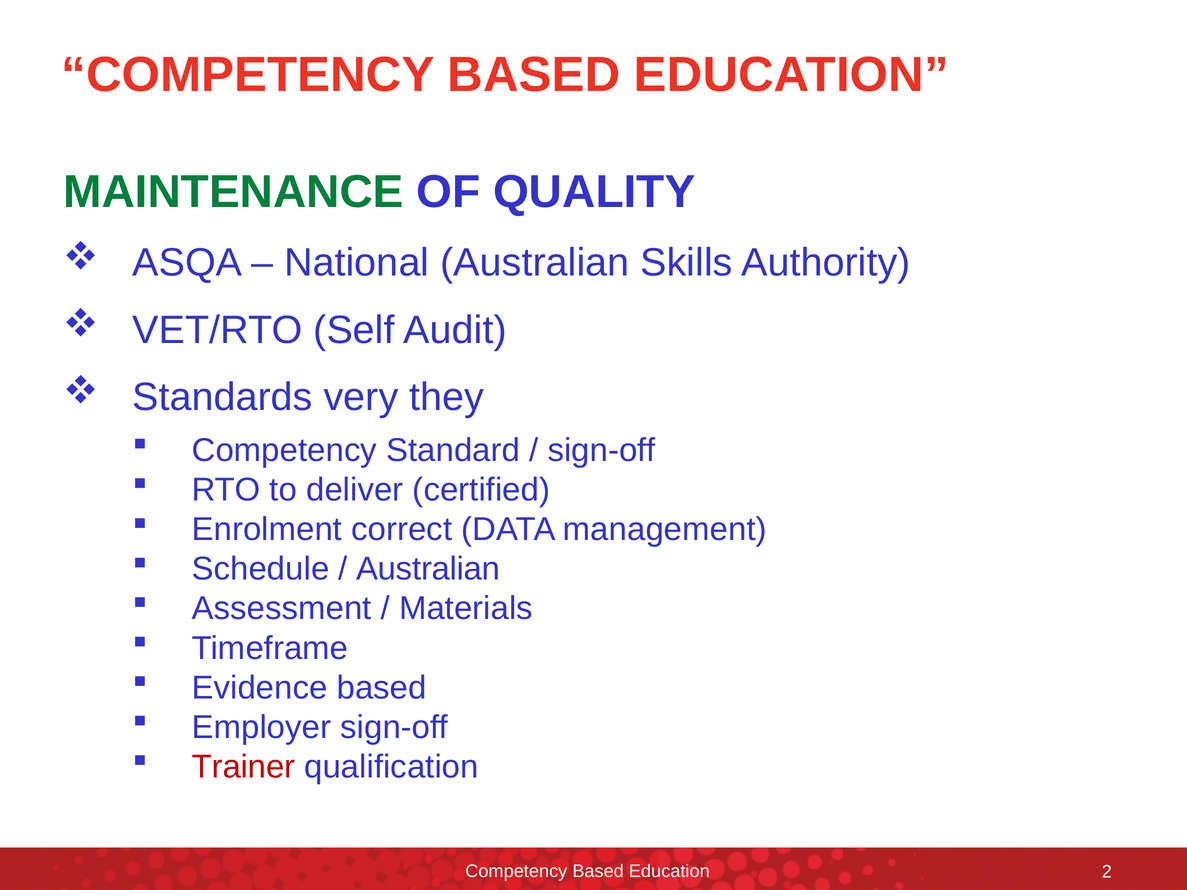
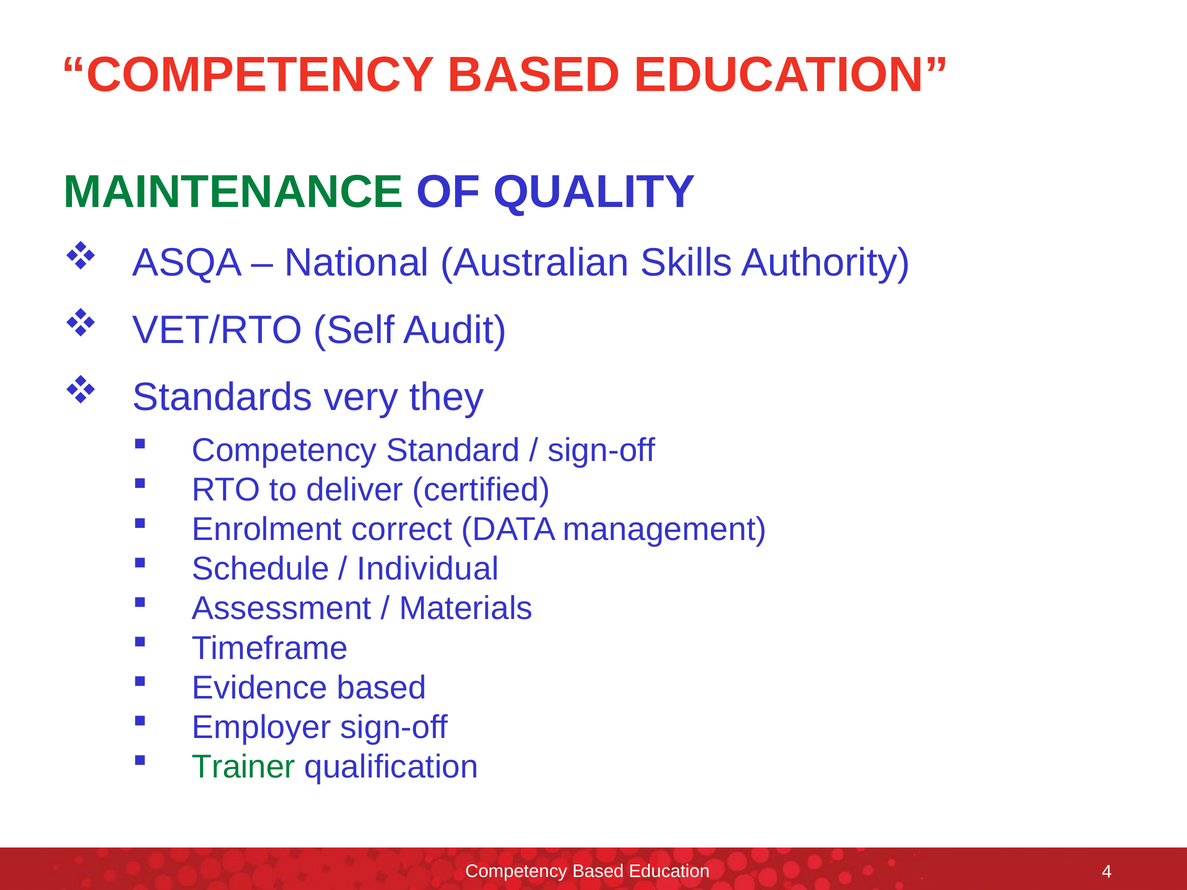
Australian: Australian -> Individual (428, 569)
Trainer colour: red -> green (244, 767)
2: 2 -> 4 (1107, 872)
